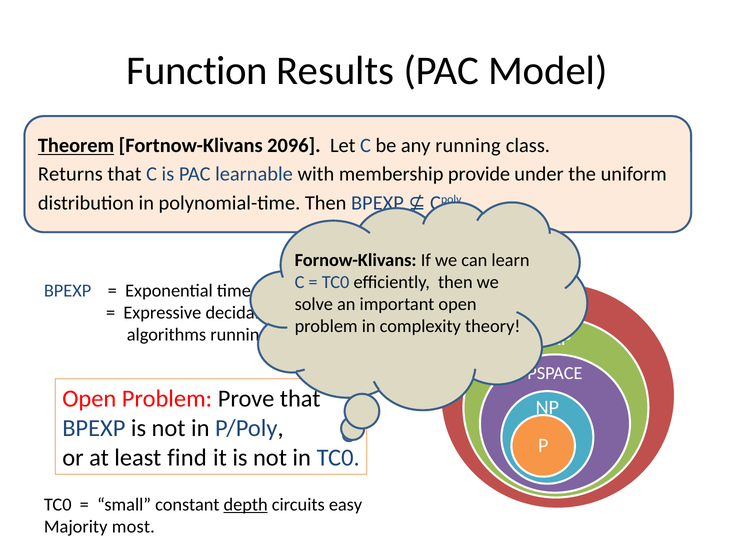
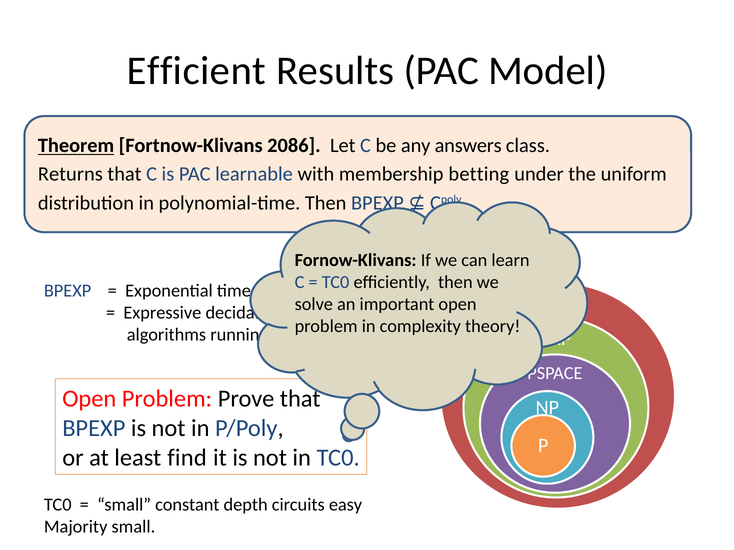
Function: Function -> Efficient (196, 71)
2096: 2096 -> 2086 (294, 146)
any running: running -> answers (468, 146)
provide: provide -> betting (479, 174)
depth underline: present -> none (246, 505)
Majority most: most -> small (133, 527)
